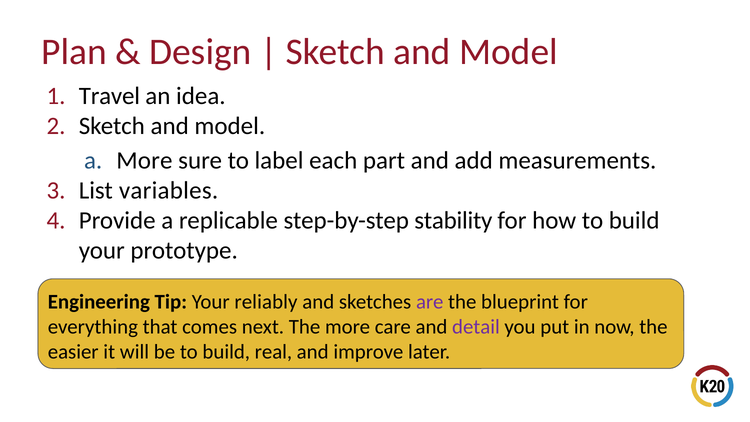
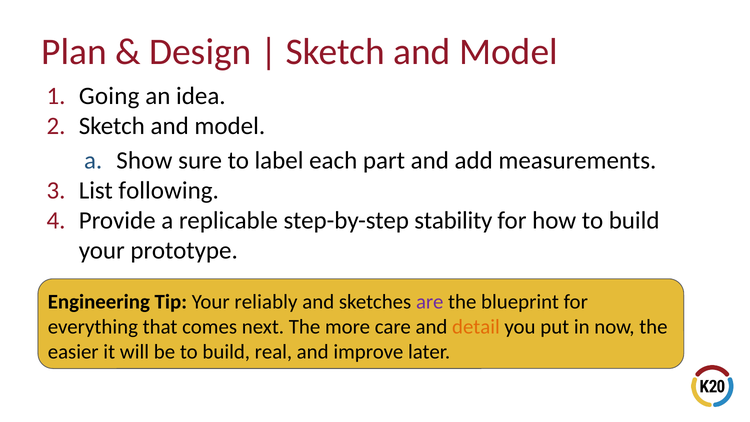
Travel: Travel -> Going (109, 96)
a More: More -> Show (144, 160)
variables: variables -> following (169, 190)
detail colour: purple -> orange (476, 327)
